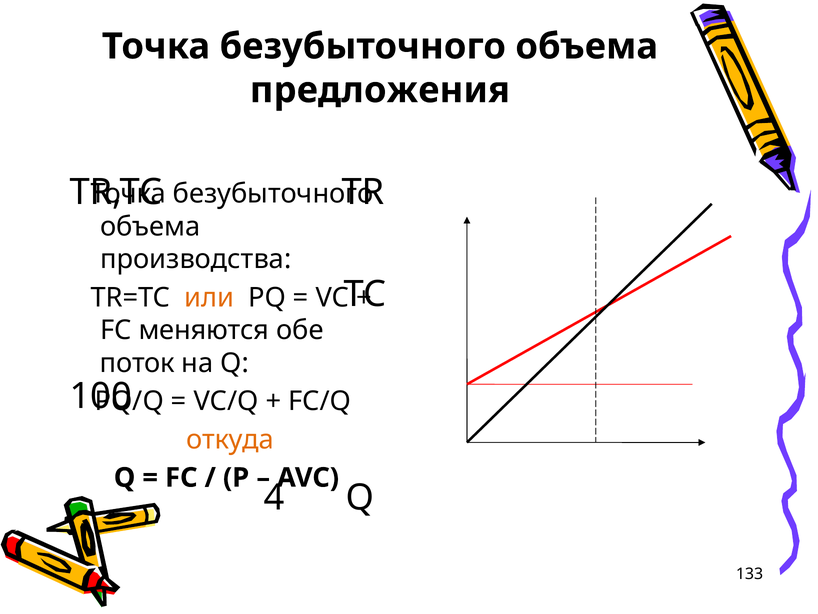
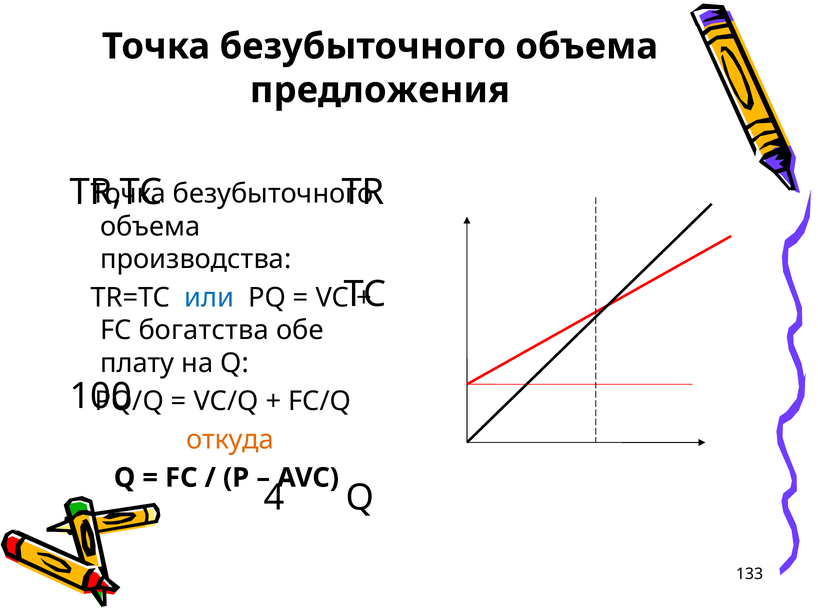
или colour: orange -> blue (209, 297)
меняются: меняются -> богатства (204, 330)
поток: поток -> плату (137, 363)
